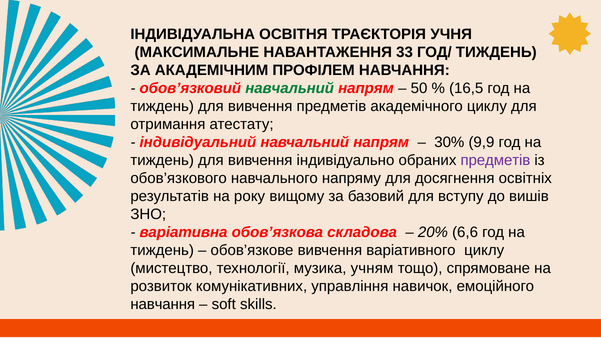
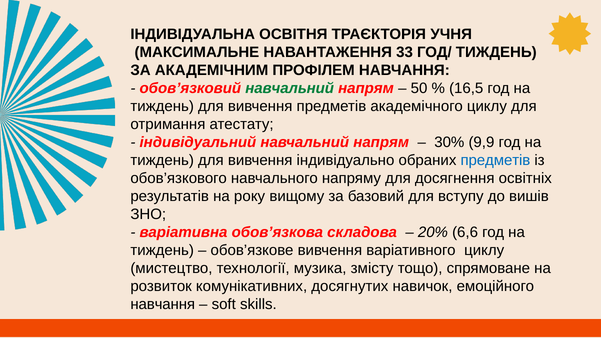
предметів colour: purple -> blue (495, 160)
учням: учням -> змісту (372, 269)
управління: управління -> досягнутих (350, 287)
